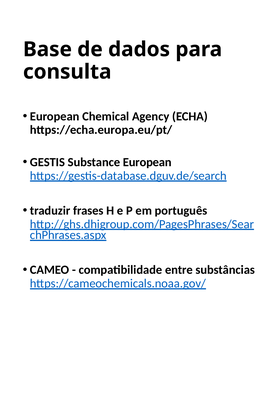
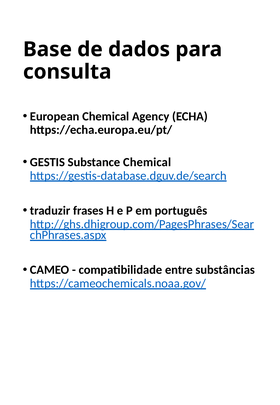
Substance European: European -> Chemical (147, 162)
